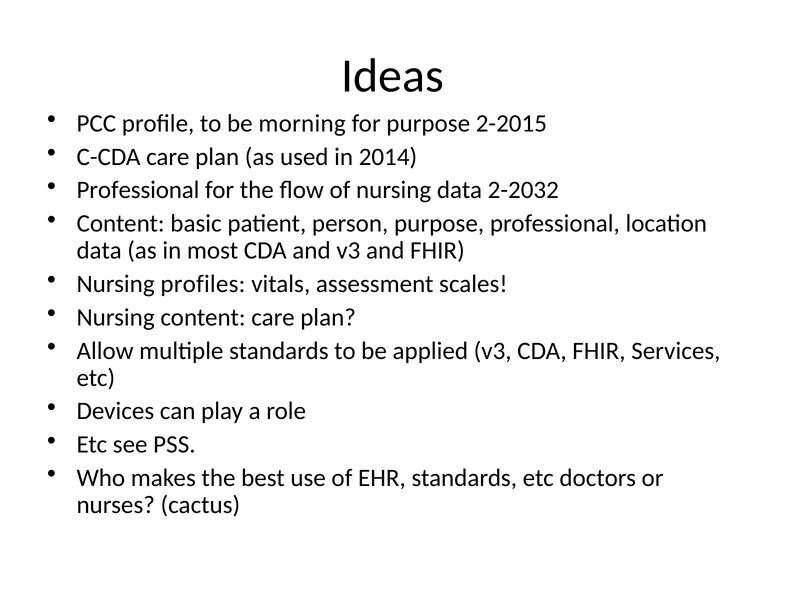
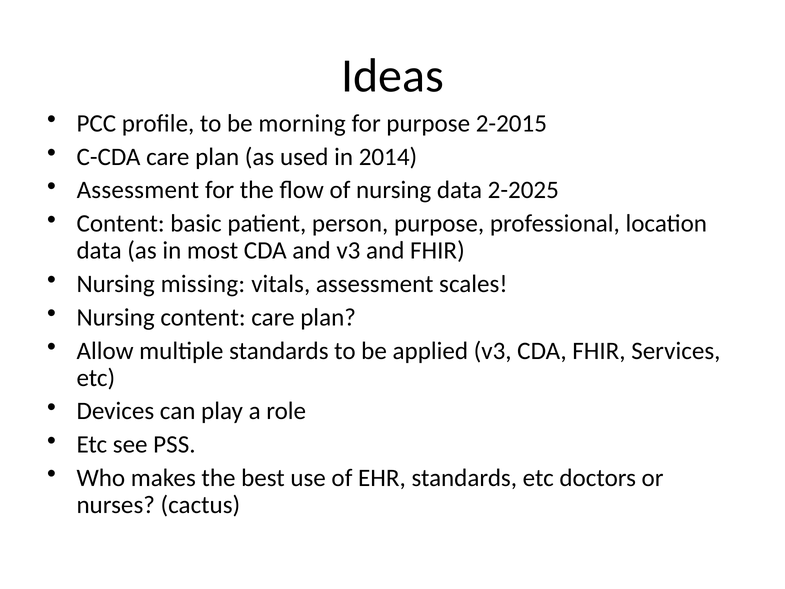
Professional: Professional -> Assessment (138, 190)
2-2032: 2-2032 -> 2-2025 (523, 190)
profiles: profiles -> missing (203, 284)
